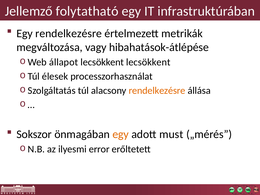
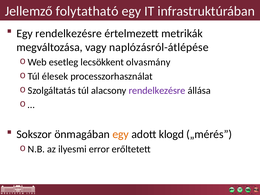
hibahatások-átlépése: hibahatások-átlépése -> naplózásról-átlépése (159, 47)
állapot: állapot -> esetleg (64, 62)
lecsökkent lecsökkent: lecsökkent -> olvasmány (148, 62)
rendelkezésre colour: orange -> purple (157, 91)
must: must -> klogd (171, 134)
